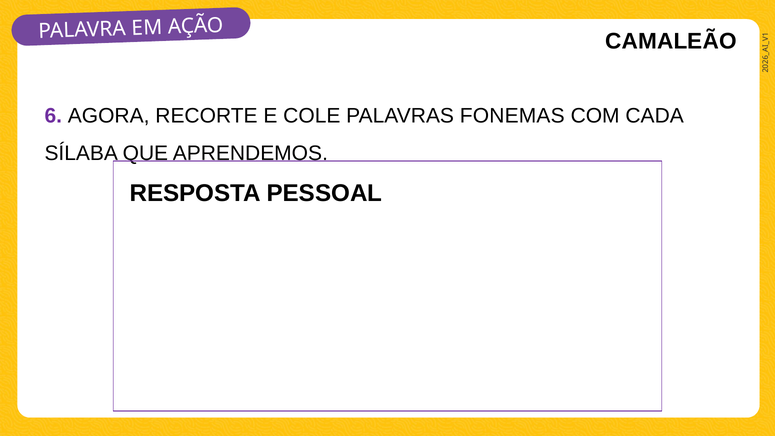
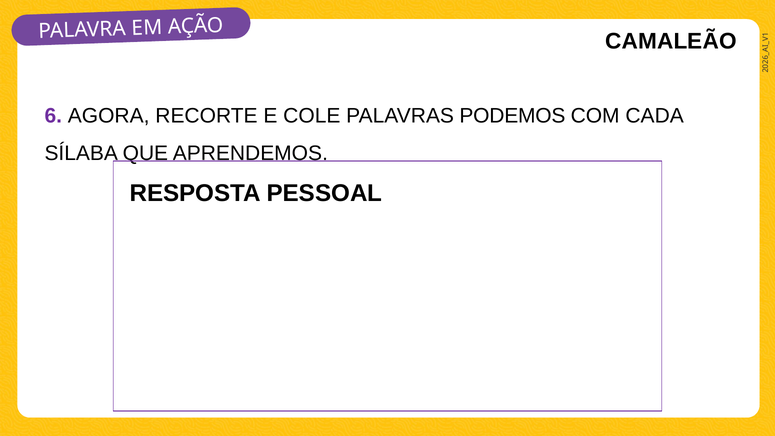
FONEMAS: FONEMAS -> PODEMOS (512, 116)
